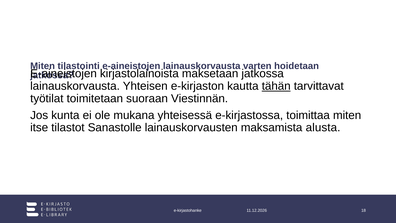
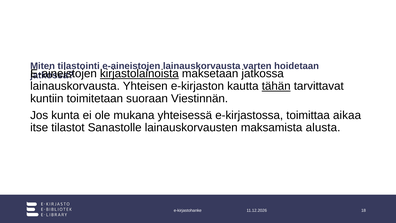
kirjastolainoista underline: none -> present (139, 74)
työtilat: työtilat -> kuntiin (47, 98)
toimittaa miten: miten -> aikaa (347, 115)
